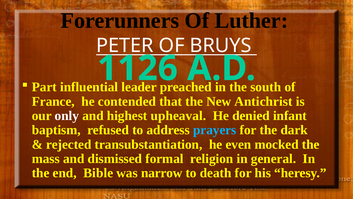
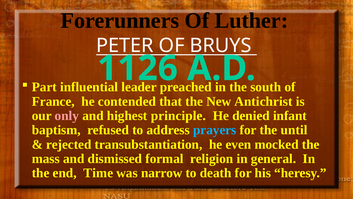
only colour: white -> pink (67, 116)
upheaval: upheaval -> principle (178, 116)
dark: dark -> until (294, 130)
Bible: Bible -> Time (98, 173)
